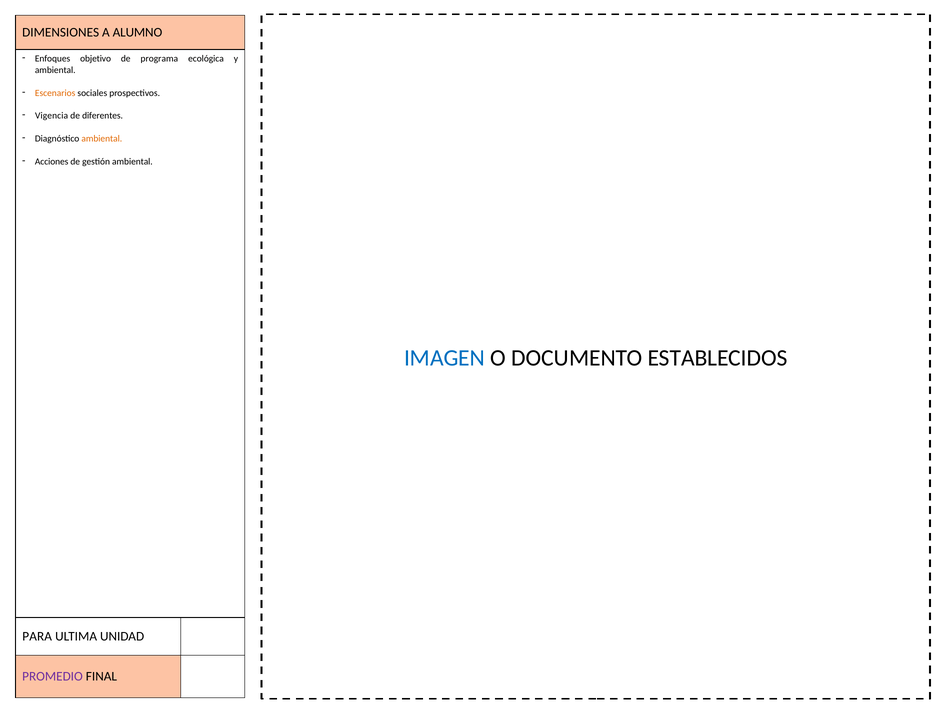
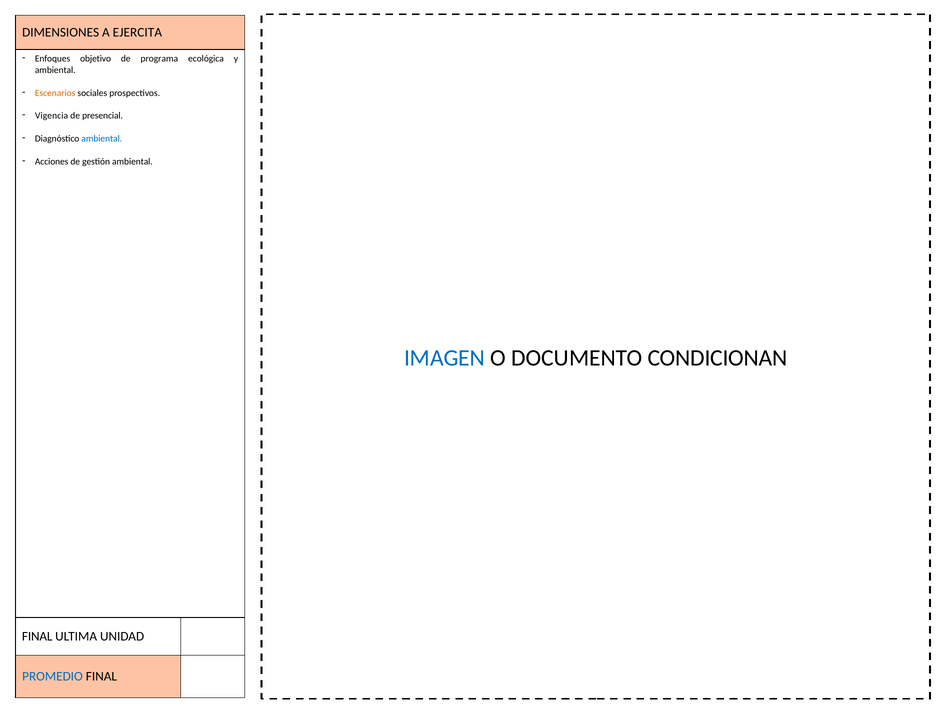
ALUMNO: ALUMNO -> EJERCITA (137, 32)
diferentes: diferentes -> presencial (103, 116)
ambiental colour: orange -> blue (102, 139)
ESTABLECIDOS: ESTABLECIDOS -> CONDICIONAN (718, 358)
PARA: PARA -> FINAL (37, 637)
PROMEDIO colour: purple -> blue (53, 677)
